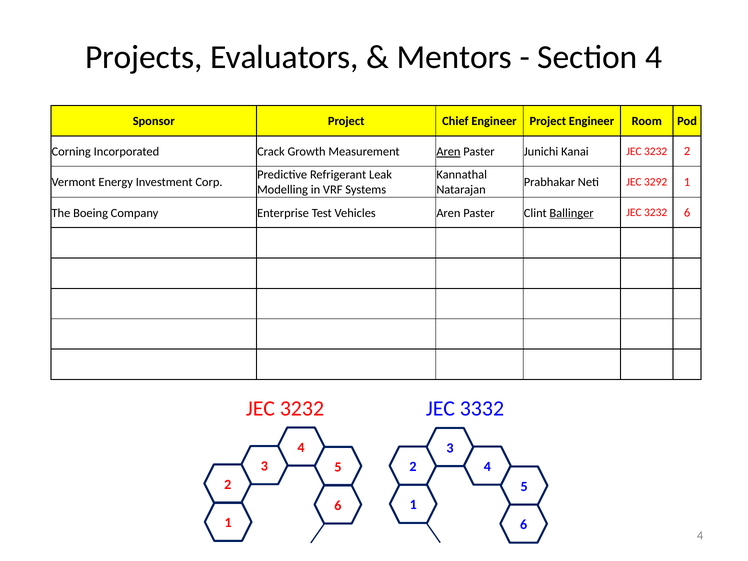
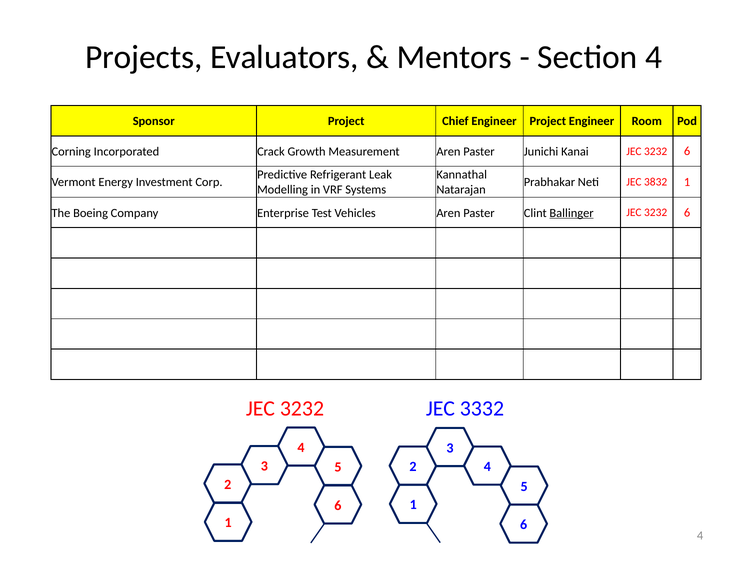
Aren underline: present -> none (448, 152)
Kanai JEC 3232 2: 2 -> 6 (687, 151)
3292: 3292 -> 3832 (656, 182)
